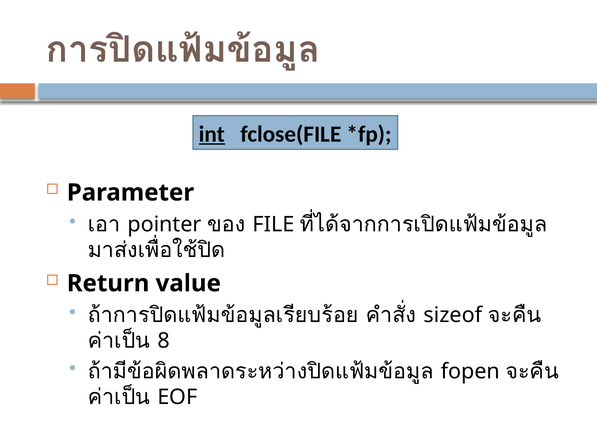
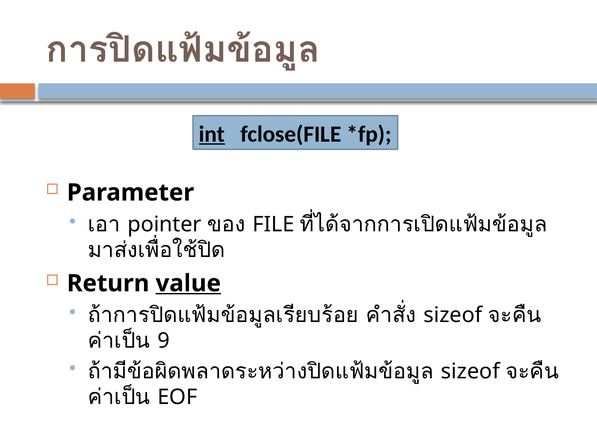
value underline: none -> present (188, 284)
8: 8 -> 9 (164, 341)
fopen: fopen -> sizeof (470, 372)
